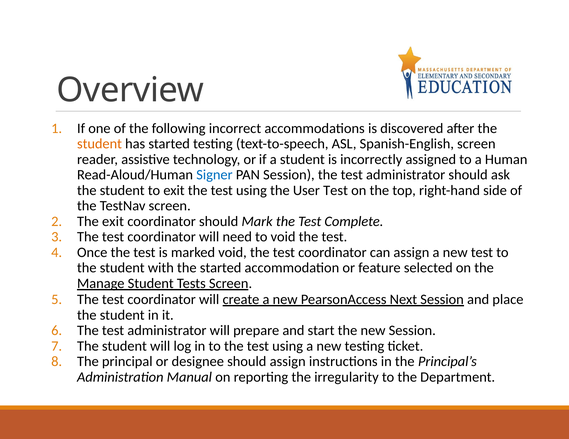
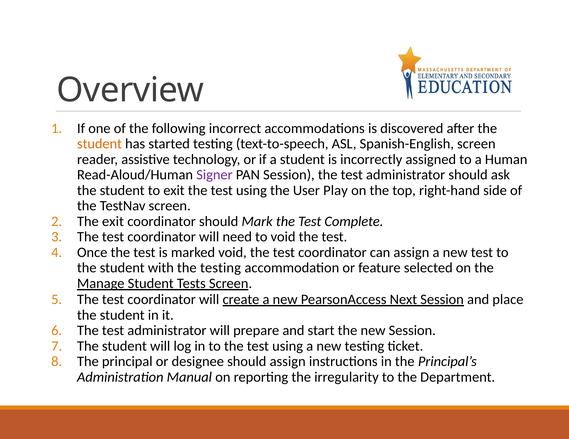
Signer colour: blue -> purple (214, 175)
User Test: Test -> Play (335, 191)
the started: started -> testing (221, 268)
